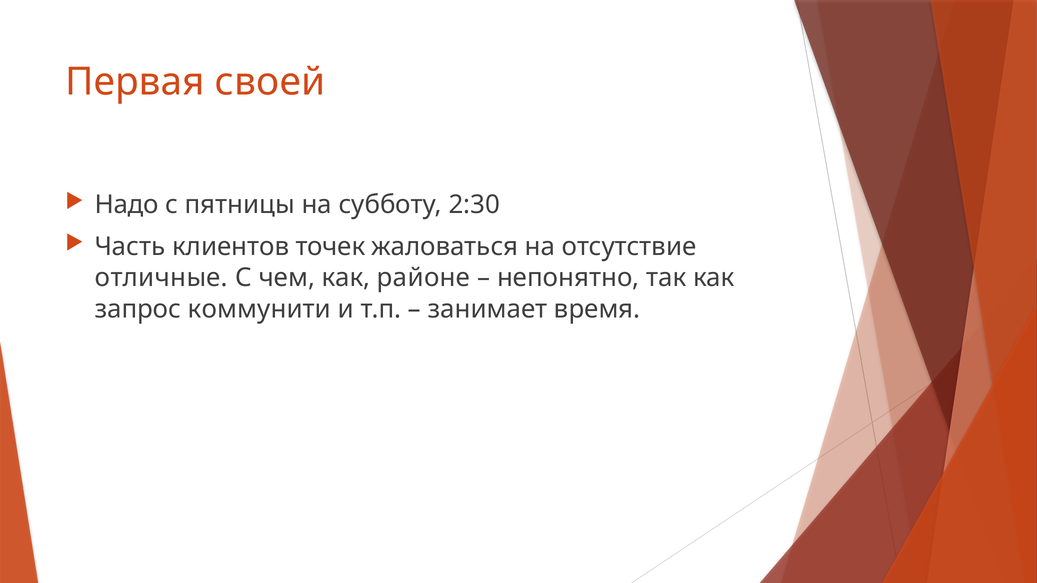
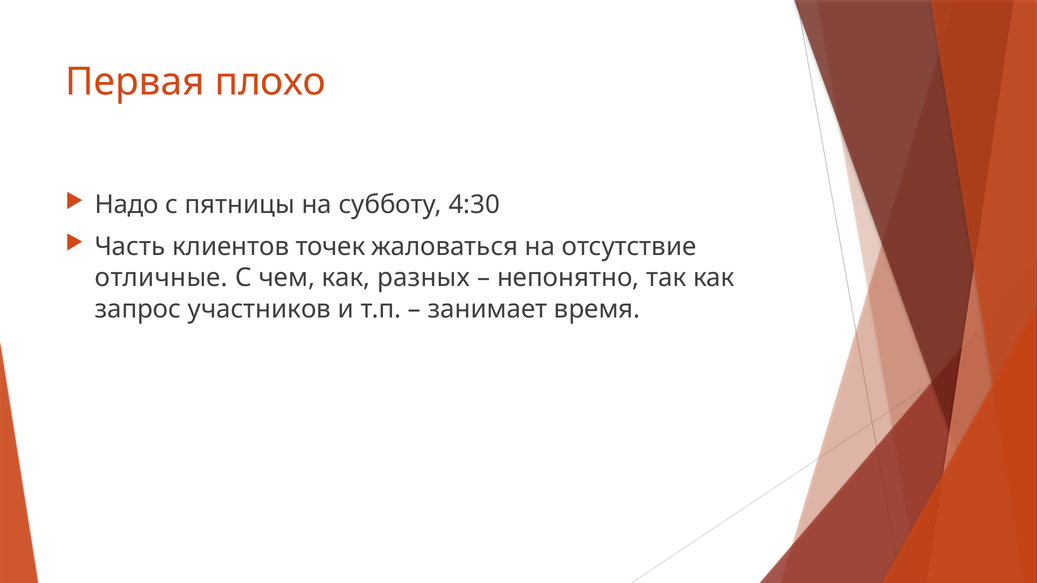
своей: своей -> плохо (270, 82)
2:30: 2:30 -> 4:30 (474, 205)
районе: районе -> разных (424, 278)
коммунити: коммунити -> участников (260, 309)
